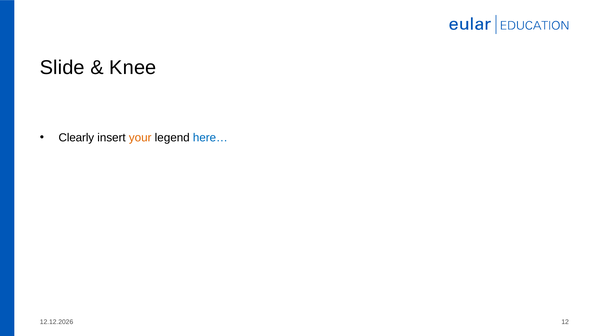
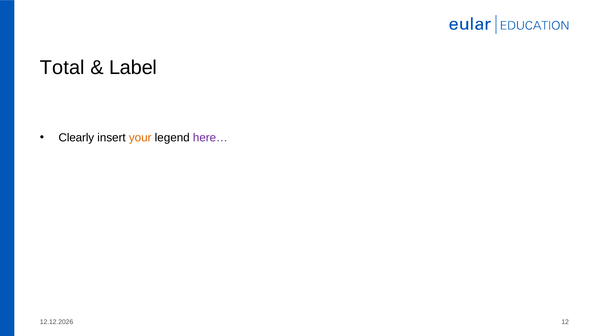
Slide: Slide -> Total (62, 68)
Knee: Knee -> Label (133, 68)
here… colour: blue -> purple (210, 137)
